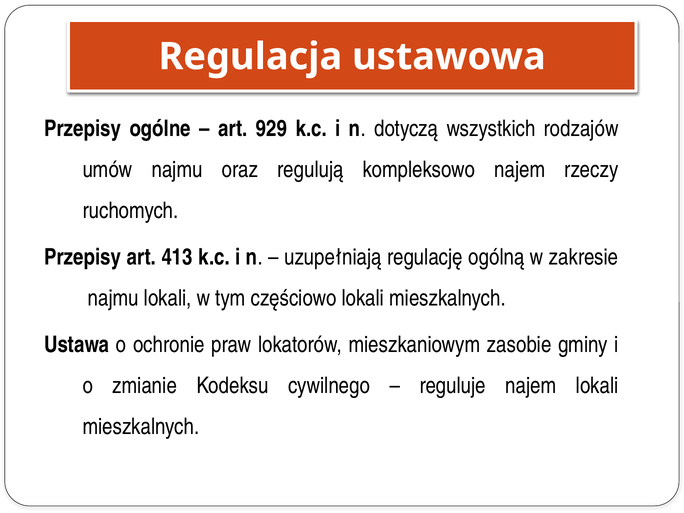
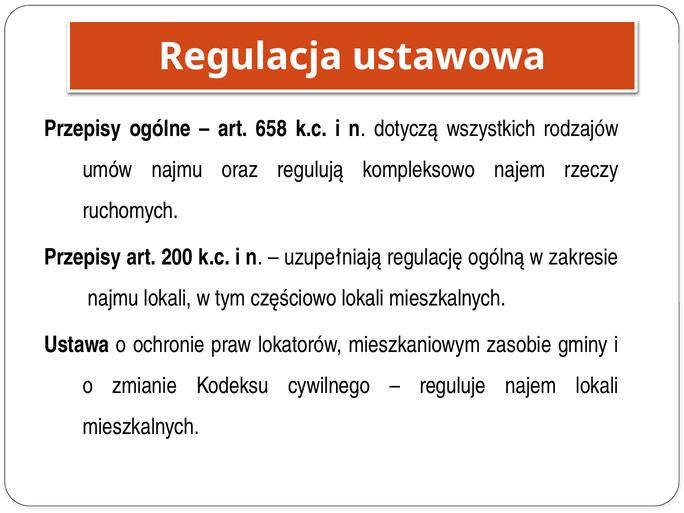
929: 929 -> 658 (271, 129)
413: 413 -> 200 (177, 257)
